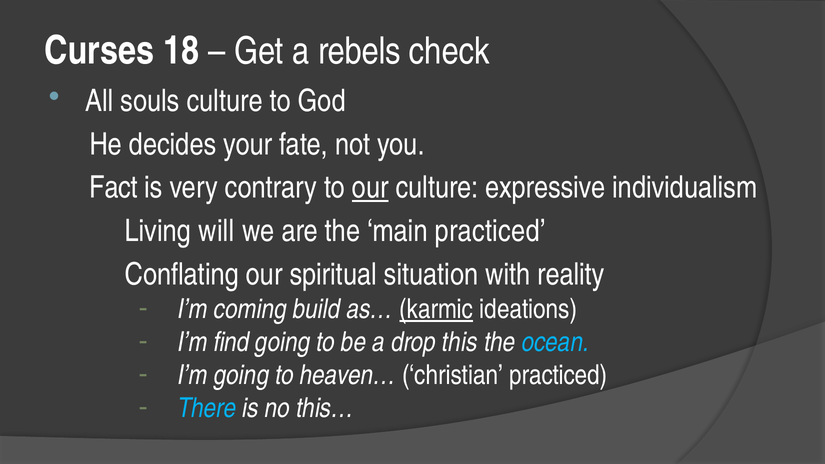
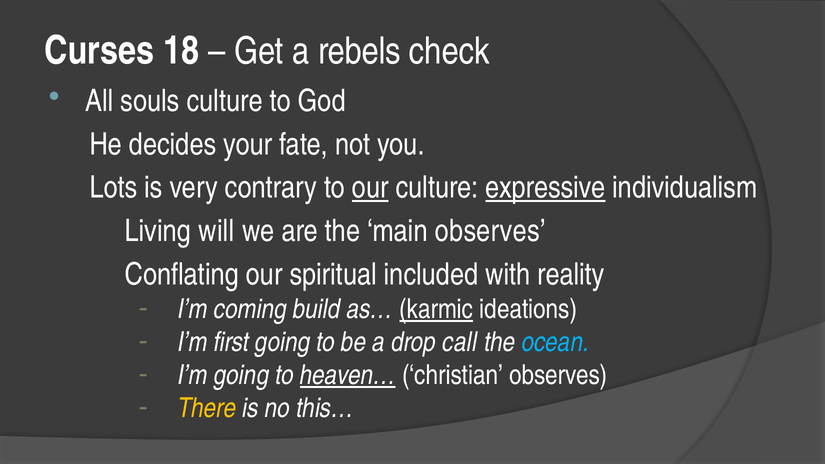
Fact: Fact -> Lots (113, 188)
expressive underline: none -> present (545, 188)
main practiced: practiced -> observes (490, 231)
situation: situation -> included (431, 274)
find: find -> first (231, 342)
this: this -> call (460, 342)
heaven… underline: none -> present (348, 375)
christian practiced: practiced -> observes (558, 375)
There colour: light blue -> yellow (207, 408)
